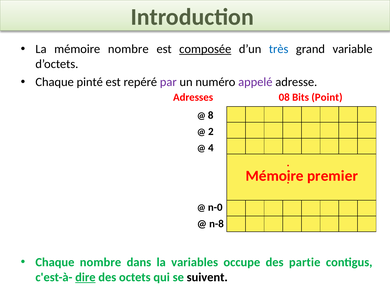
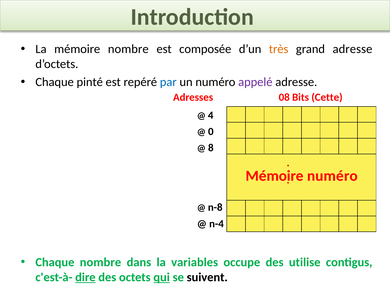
composée underline: present -> none (205, 49)
très colour: blue -> orange (279, 49)
grand variable: variable -> adresse (352, 49)
par colour: purple -> blue (168, 82)
Point: Point -> Cette (327, 97)
8: 8 -> 4 (211, 115)
2: 2 -> 0 (211, 131)
4: 4 -> 8 (211, 148)
premier: premier -> numéro (332, 176)
n-0: n-0 -> n-8 (215, 207)
n-8: n-8 -> n-4 (216, 223)
partie: partie -> utilise (305, 262)
qui underline: none -> present (162, 277)
